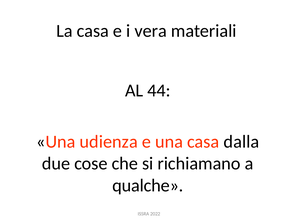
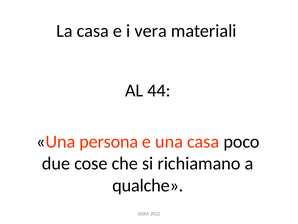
udienza: udienza -> persona (109, 141)
dalla: dalla -> poco (242, 141)
